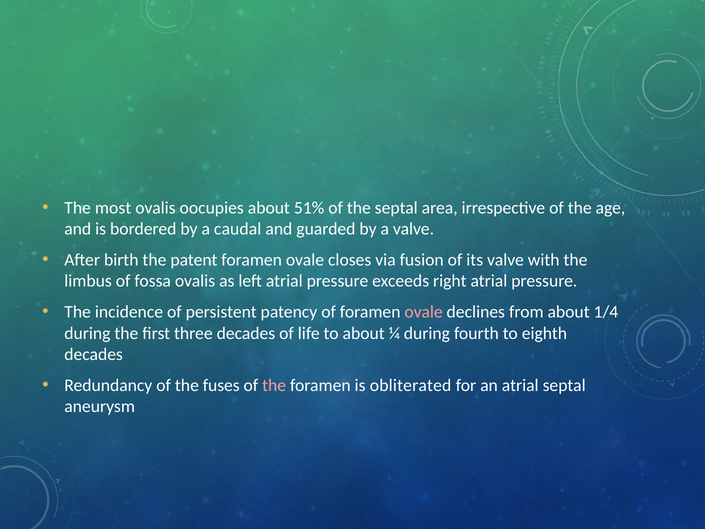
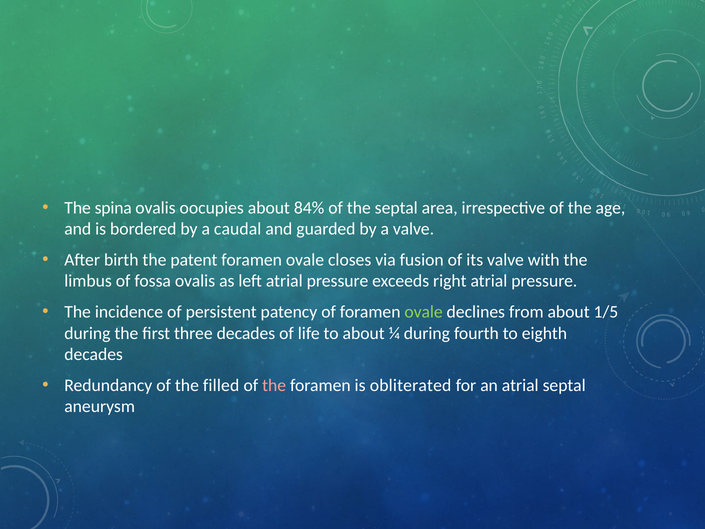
most: most -> spina (113, 208)
51%: 51% -> 84% (309, 208)
ovale colour: pink -> light green (424, 312)
1/4: 1/4 -> 1/5 (606, 312)
fuses: fuses -> filled (221, 385)
